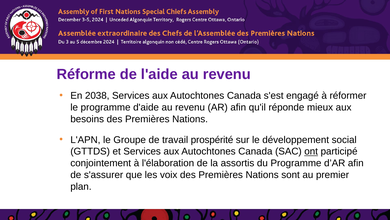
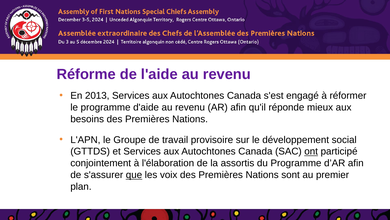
2038: 2038 -> 2013 (97, 95)
prospérité: prospérité -> provisoire (212, 139)
que underline: none -> present (134, 174)
